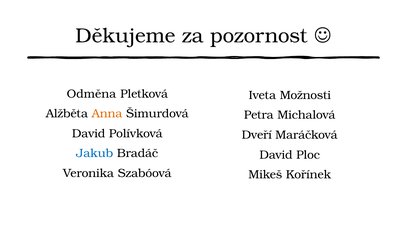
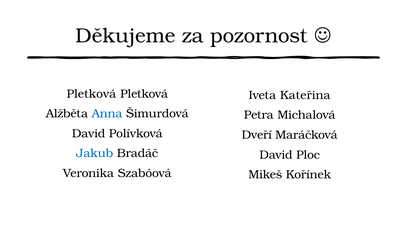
Odměna: Odměna -> Pletková (91, 94)
Možnosti: Možnosti -> Kateřina (305, 95)
Anna colour: orange -> blue (107, 114)
